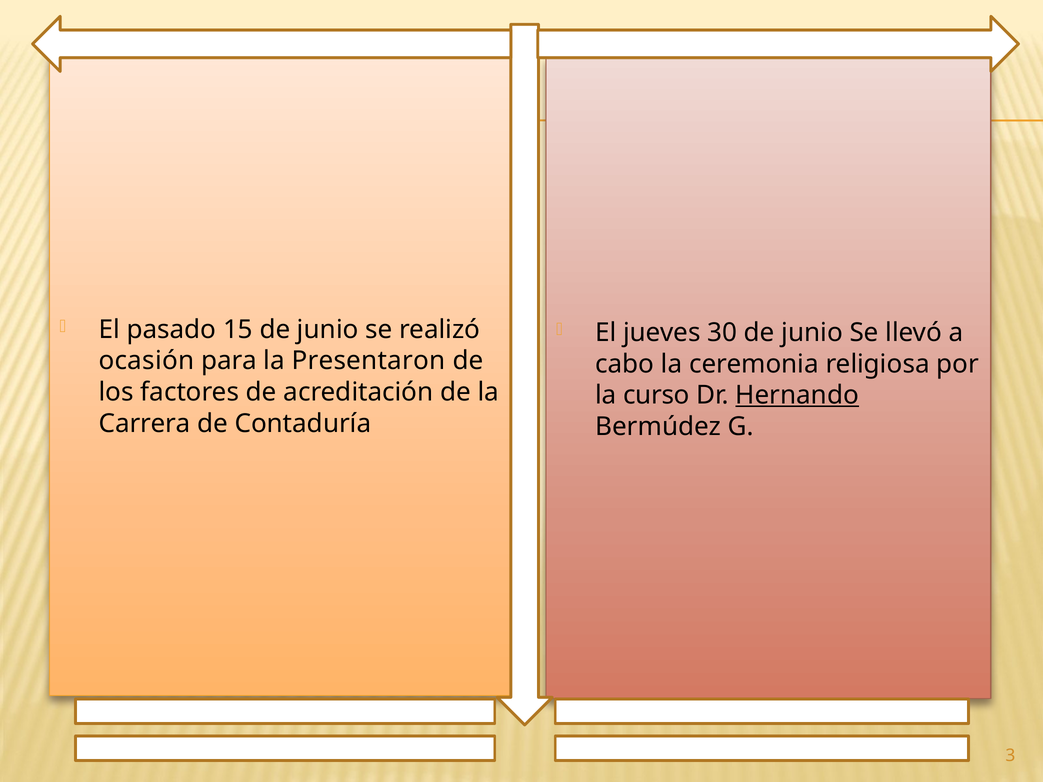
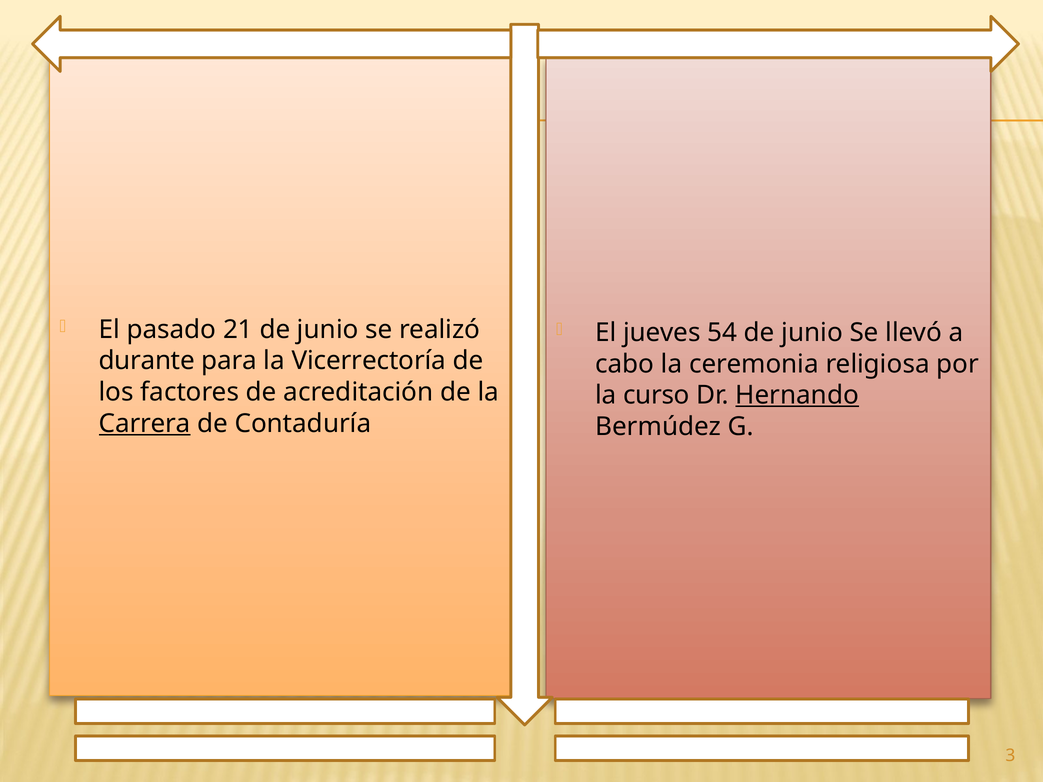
15: 15 -> 21 (238, 330)
30: 30 -> 54 (722, 333)
ocasión: ocasión -> durante (147, 361)
Presentaron: Presentaron -> Vicerrectoría (369, 361)
Carrera underline: none -> present (145, 424)
